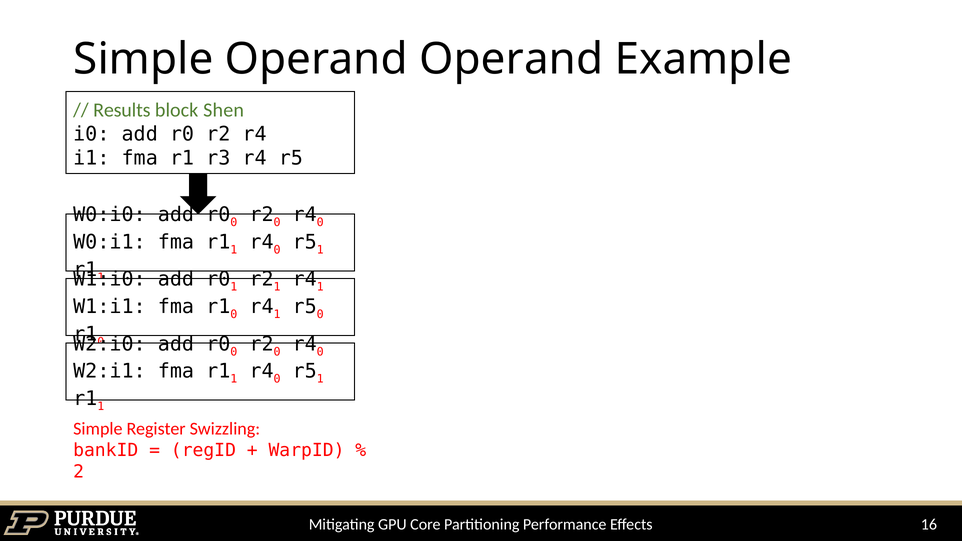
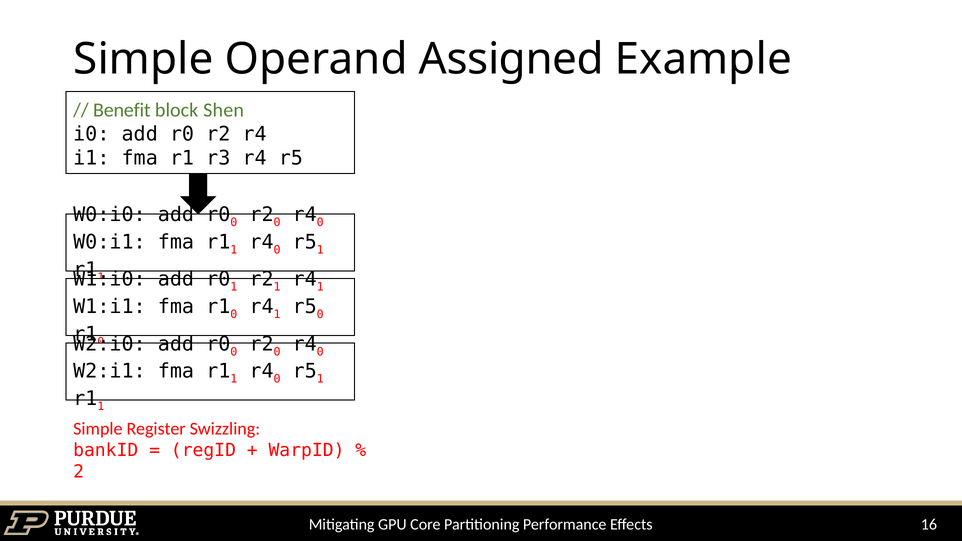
Operand Operand: Operand -> Assigned (511, 59)
Results: Results -> Benefit (122, 110)
